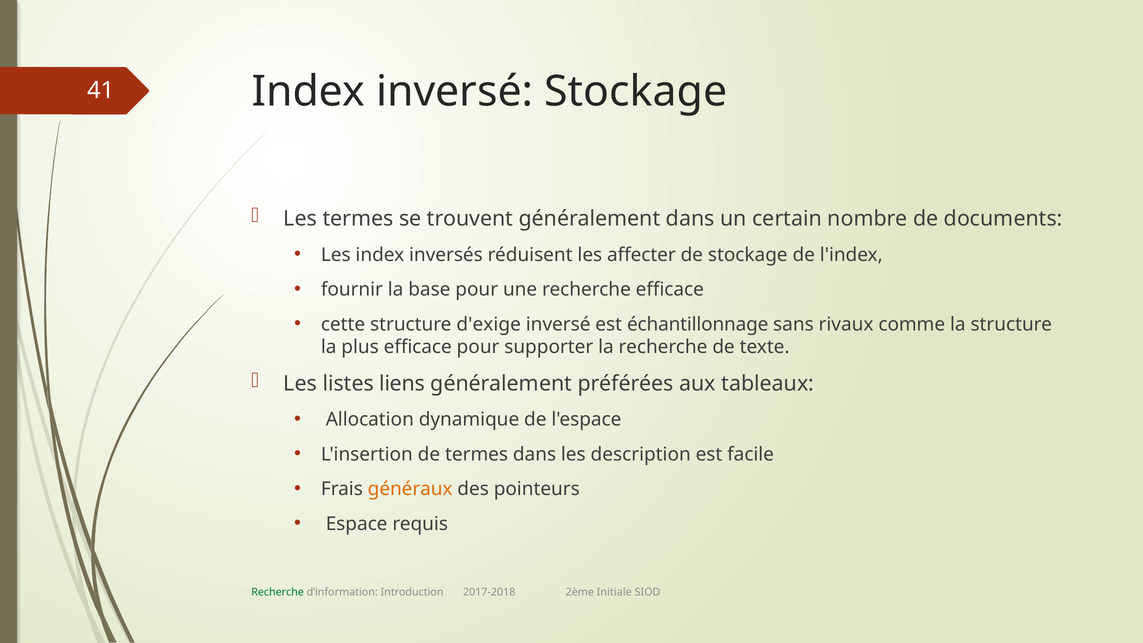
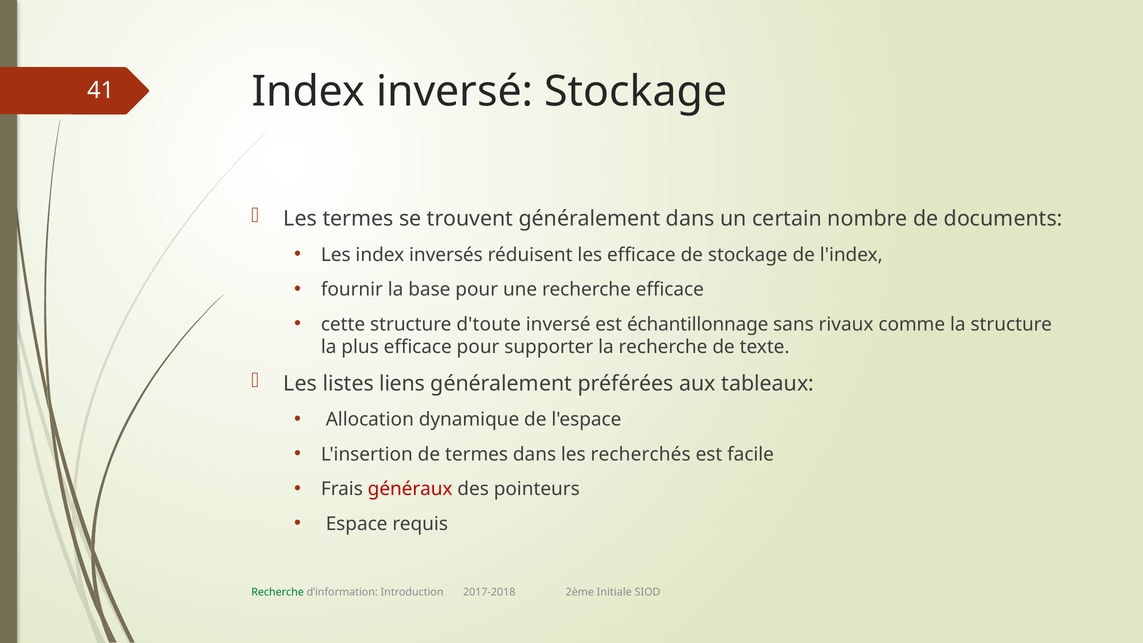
les affecter: affecter -> efficace (641, 255)
d'exige: d'exige -> d'toute (489, 324)
description: description -> recherchés (641, 454)
généraux colour: orange -> red (410, 489)
